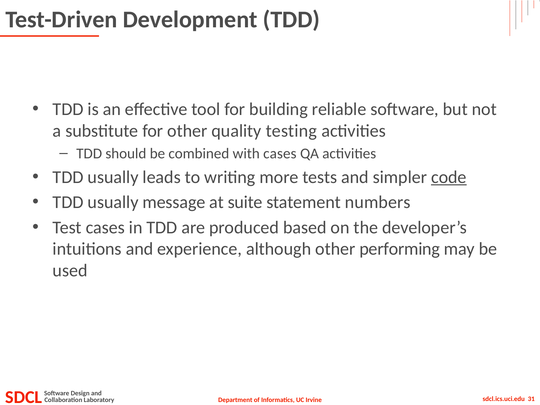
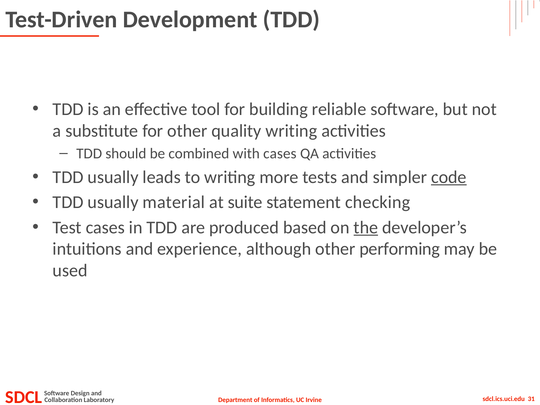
quality testing: testing -> writing (291, 131)
message: message -> material (174, 202)
numbers: numbers -> checking (378, 202)
the underline: none -> present (366, 227)
